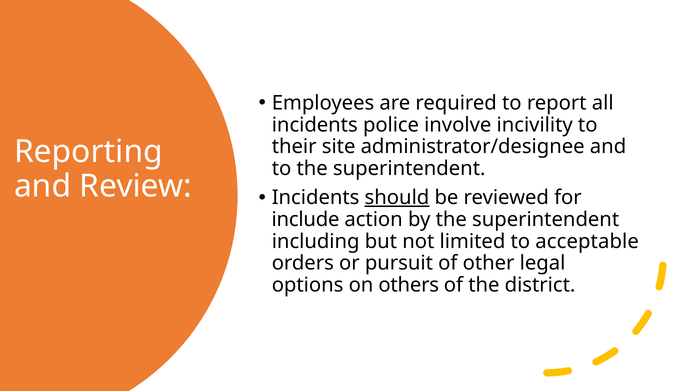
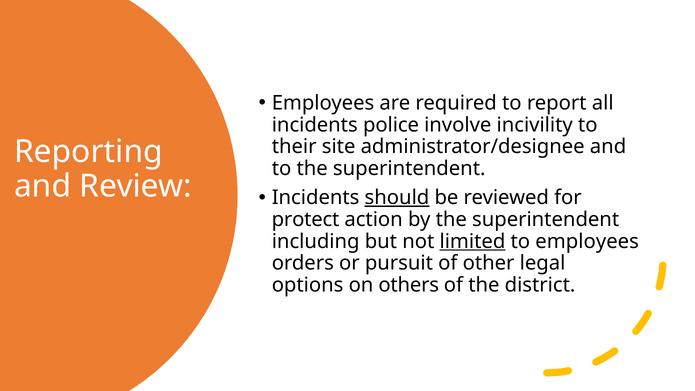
include: include -> protect (306, 219)
limited underline: none -> present (472, 241)
to acceptable: acceptable -> employees (587, 241)
